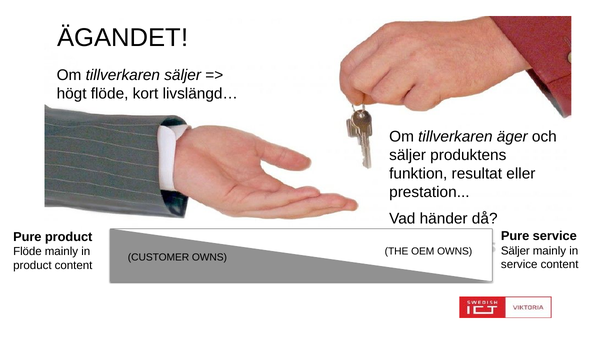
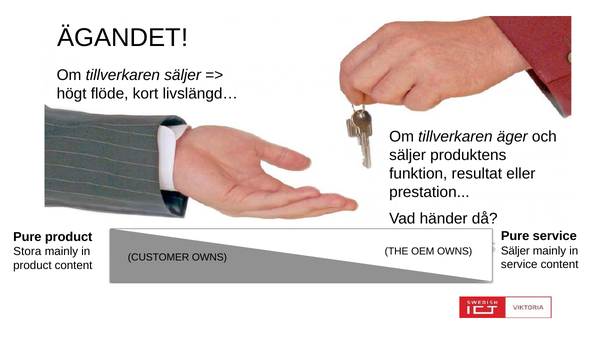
Flöde: Flöde -> Stora (27, 251)
